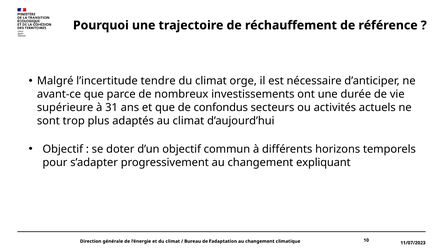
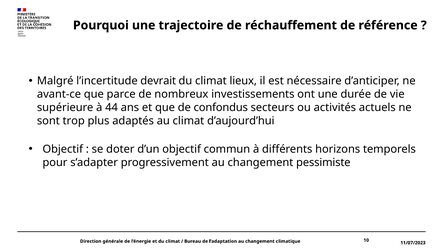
tendre: tendre -> devrait (158, 81)
orge: orge -> lieux (243, 81)
31: 31 -> 44 (112, 108)
expliquant: expliquant -> pessimiste (323, 163)
